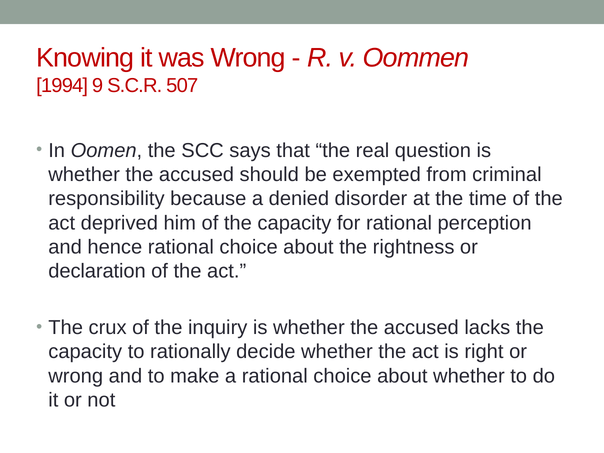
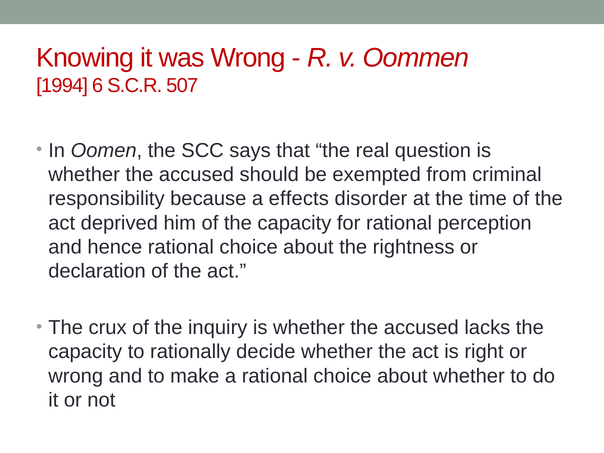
9: 9 -> 6 (98, 85)
denied: denied -> effects (299, 199)
